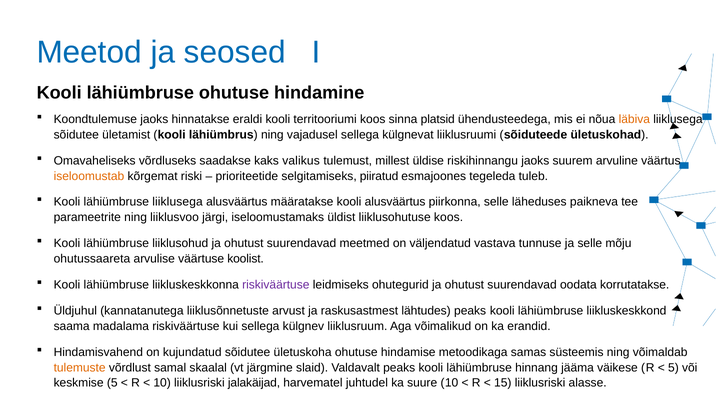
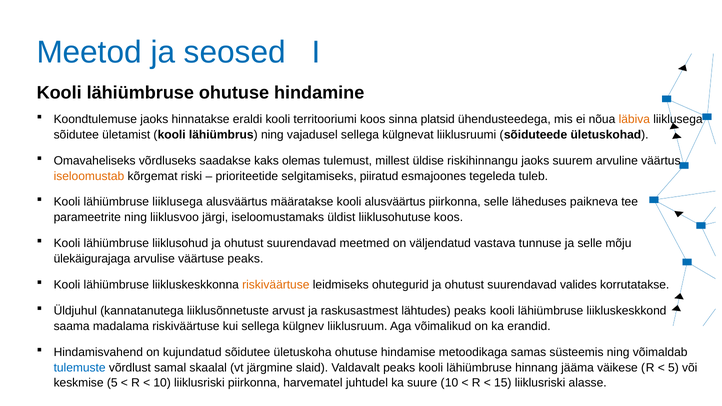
valikus: valikus -> olemas (301, 161)
ohutussaareta: ohutussaareta -> ülekäigurajaga (92, 259)
väärtuse koolist: koolist -> peaks (245, 259)
riskiväärtuse colour: purple -> orange (276, 285)
oodata: oodata -> valides (578, 285)
tulemuste colour: orange -> blue (80, 368)
liiklusriski jalakäijad: jalakäijad -> piirkonna (254, 383)
